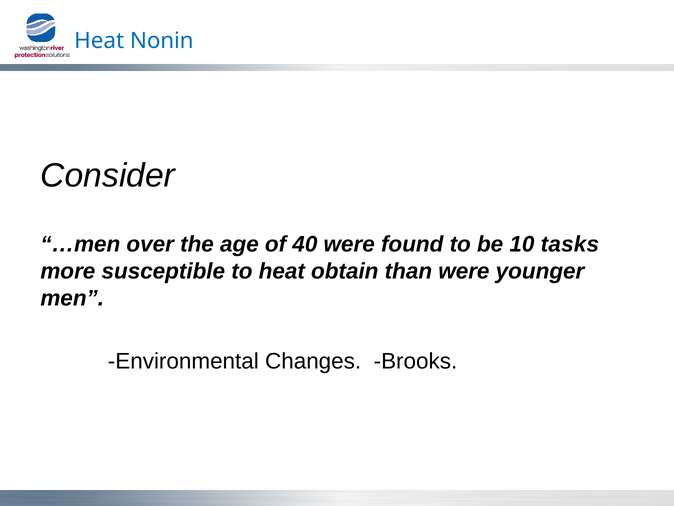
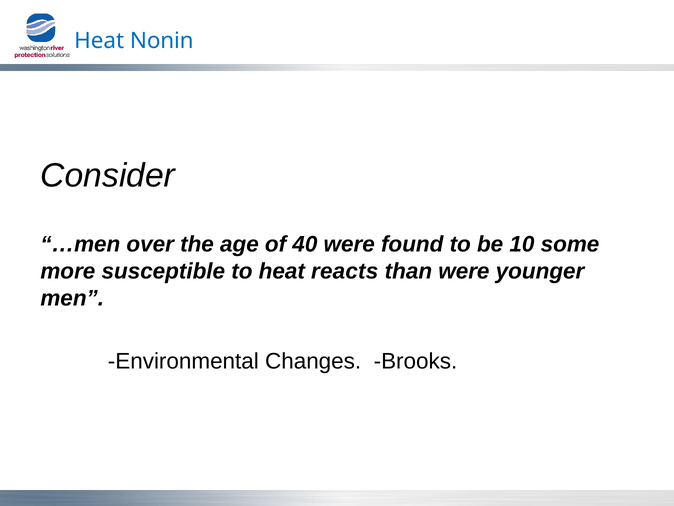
tasks: tasks -> some (570, 244)
obtain: obtain -> reacts (345, 271)
